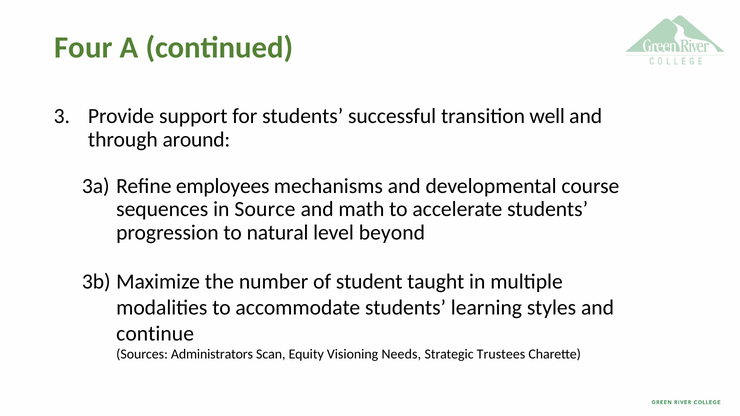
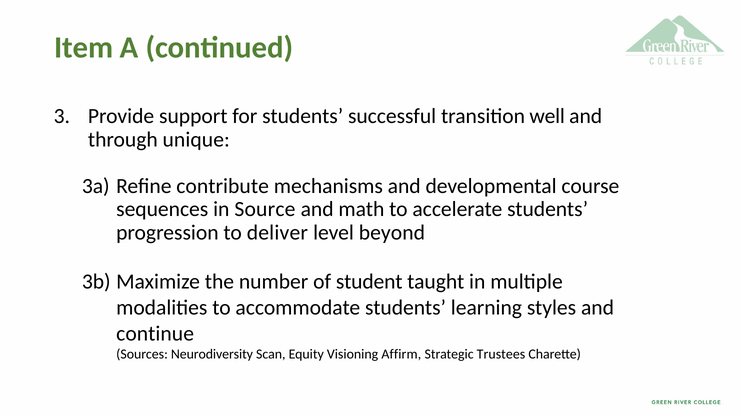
Four: Four -> Item (84, 48)
around: around -> unique (196, 140)
employees: employees -> contribute (223, 186)
natural: natural -> deliver (277, 233)
Administrators: Administrators -> Neurodiversity (212, 354)
Needs: Needs -> Affirm (401, 354)
